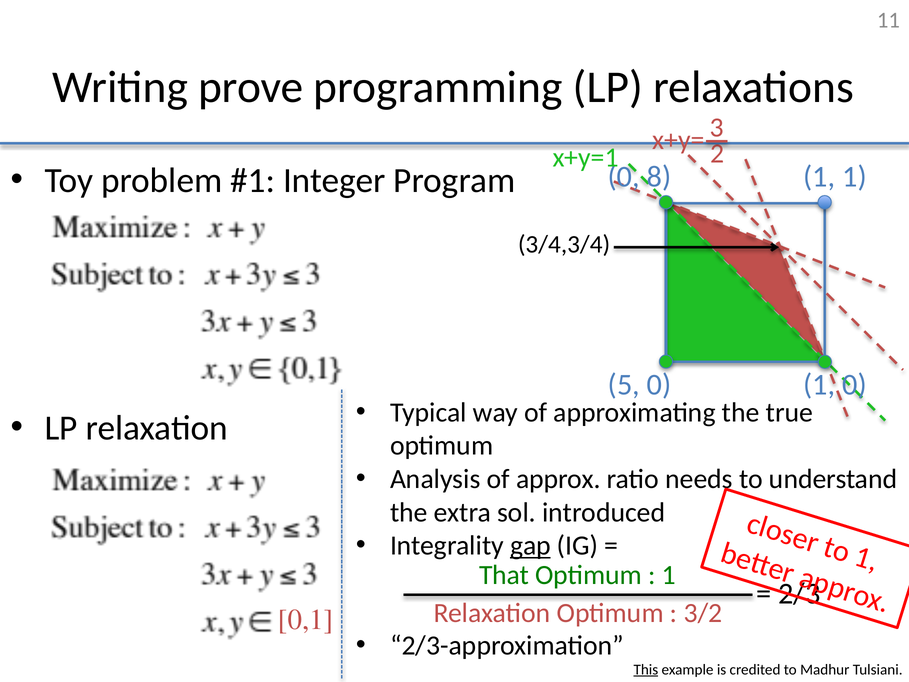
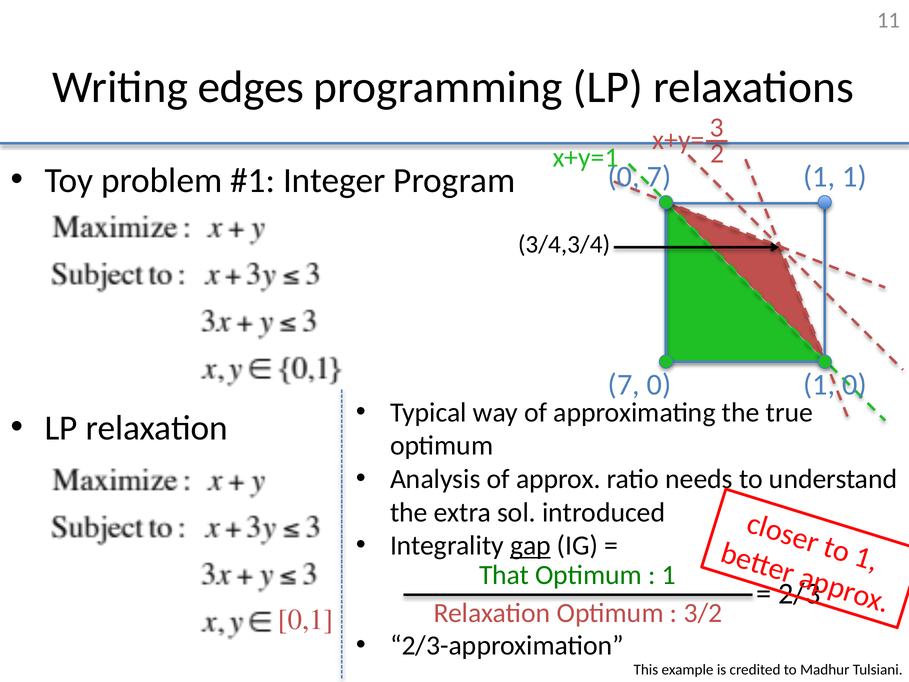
prove: prove -> edges (251, 87)
8: 8 -> 7 (659, 176)
5: 5 -> 7 (624, 385)
This underline: present -> none (646, 669)
